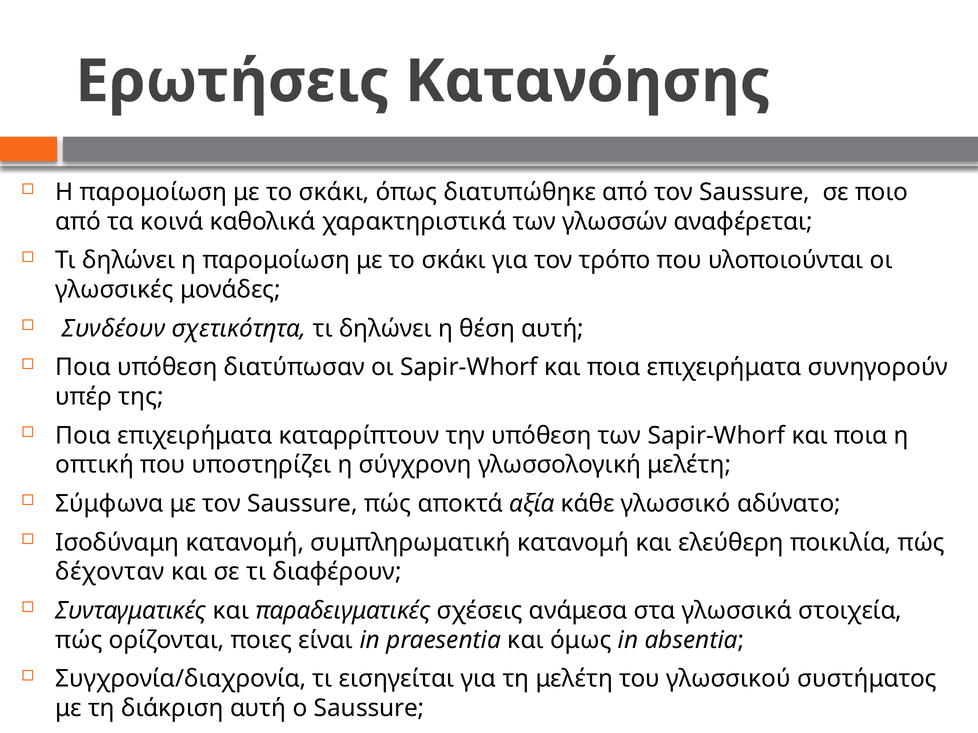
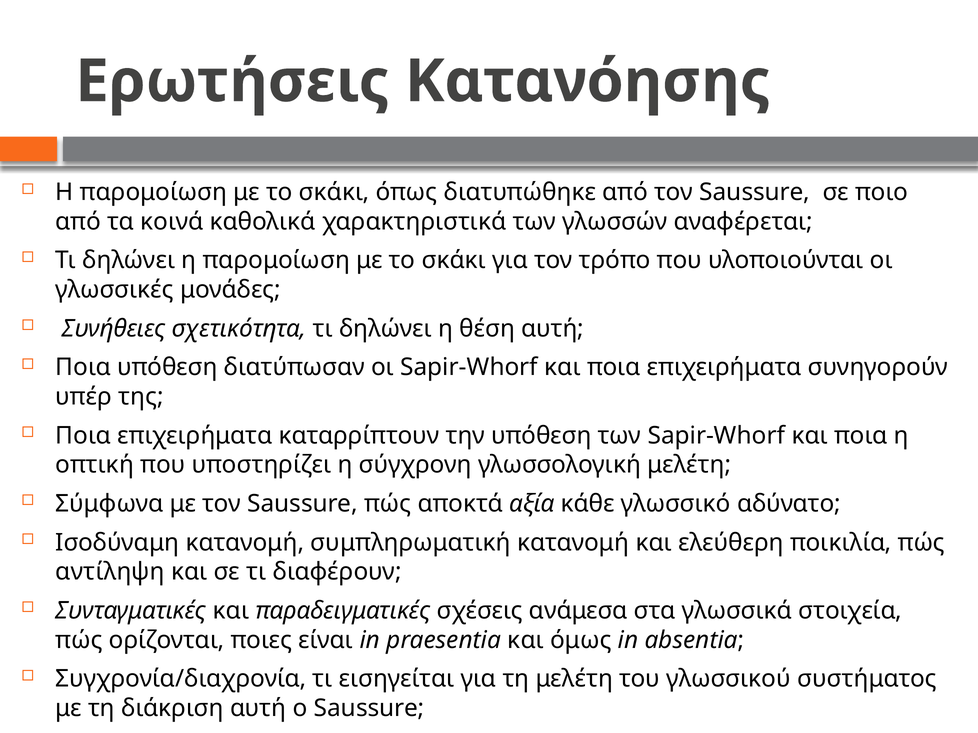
Συνδέουν: Συνδέουν -> Συνήθειες (114, 329)
δέχονταν: δέχονταν -> αντίληψη (110, 572)
